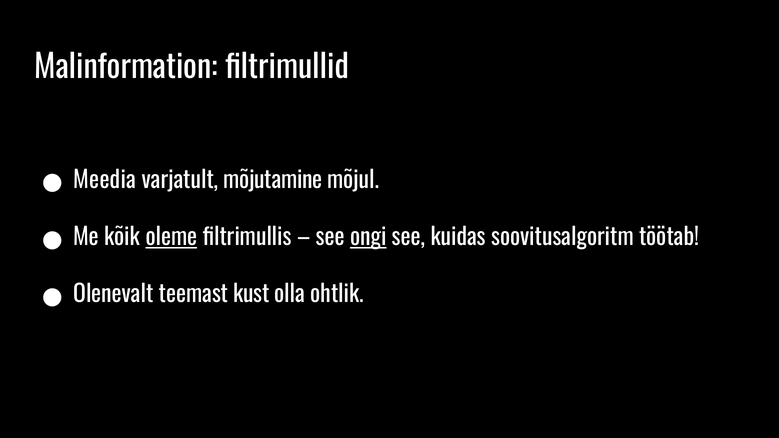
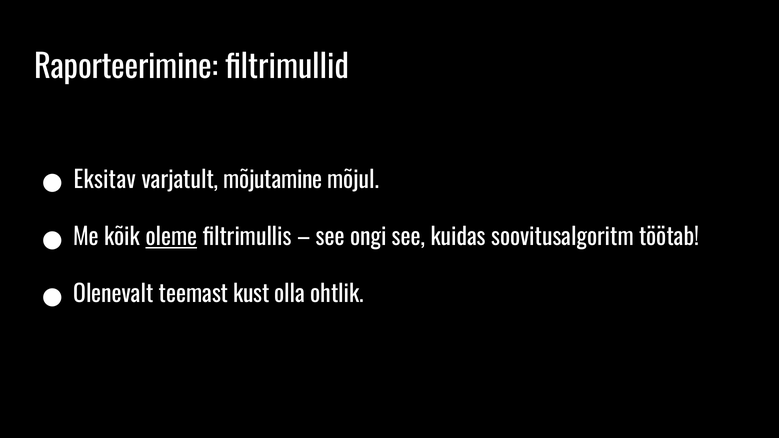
Malinformation: Malinformation -> Raporteerimine (126, 67)
Meedia: Meedia -> Eksitav (105, 181)
ongi underline: present -> none (368, 238)
